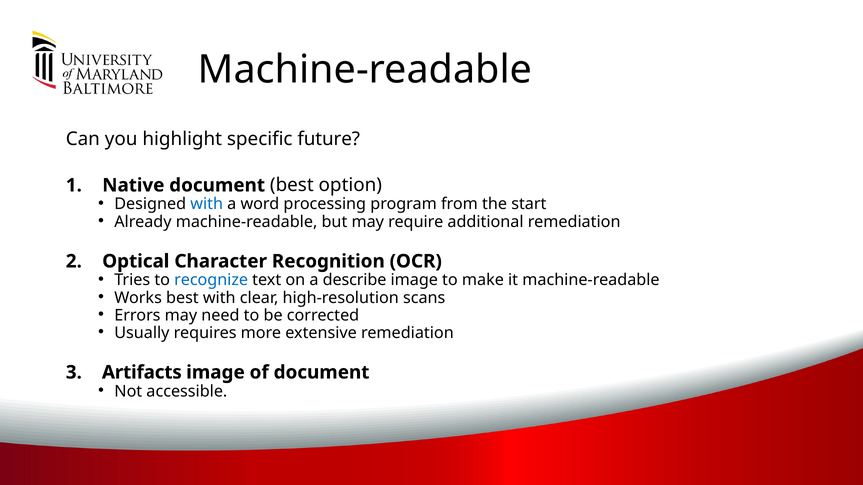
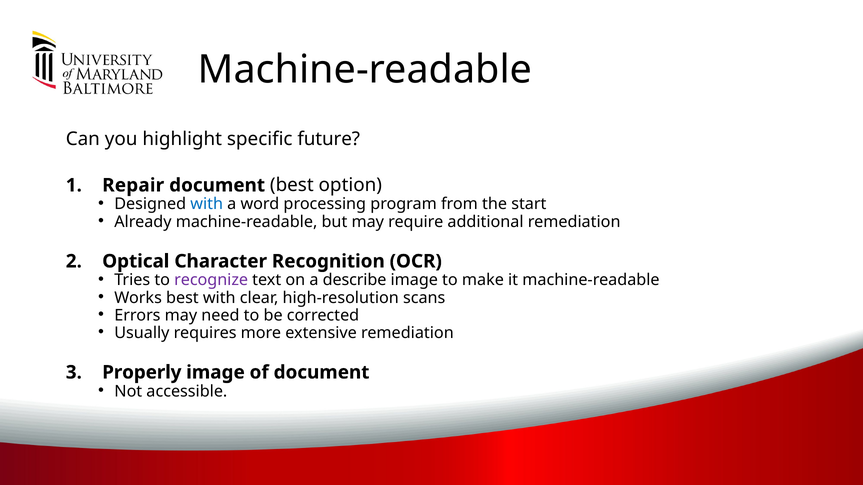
Native: Native -> Repair (133, 185)
recognize colour: blue -> purple (211, 280)
Artifacts: Artifacts -> Properly (142, 373)
